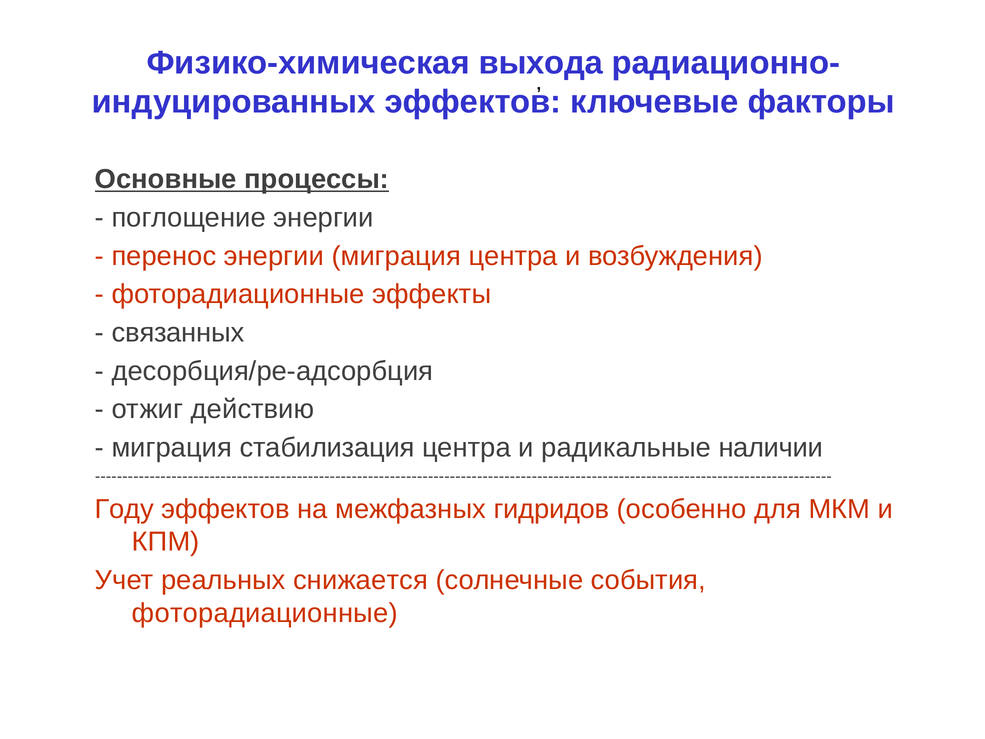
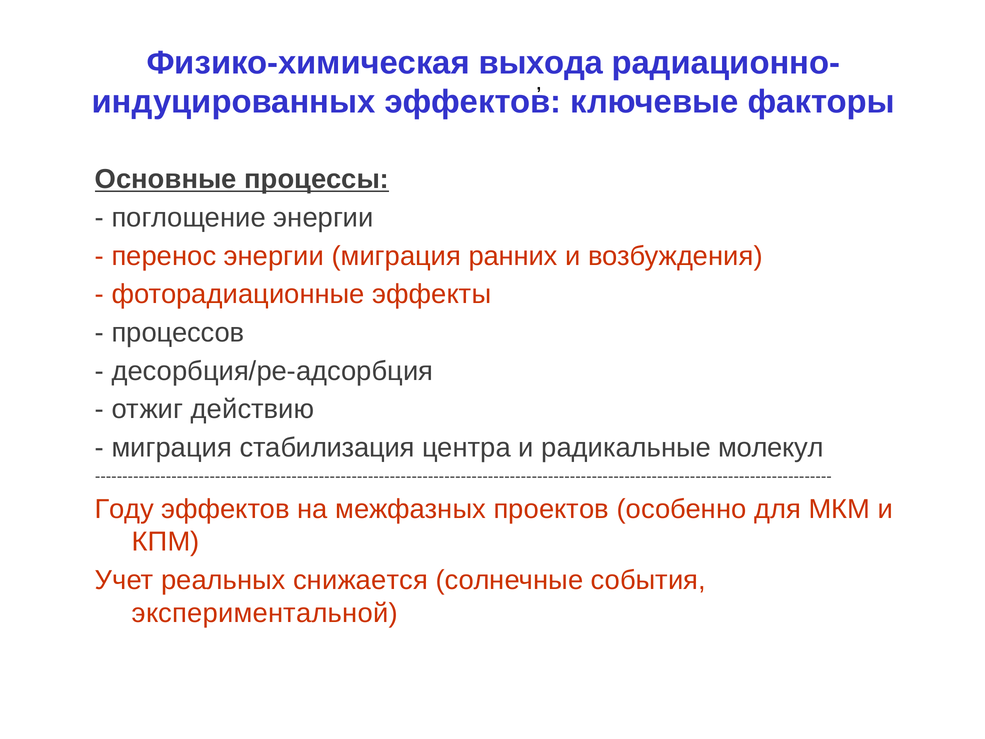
миграция центра: центра -> ранних (513, 256)
связанных: связанных -> процессов (178, 333)
наличии: наличии -> молекул (771, 448)
гидридов: гидридов -> проектов (551, 509)
фоторадиационные: фоторадиационные -> экспериментальной (265, 613)
